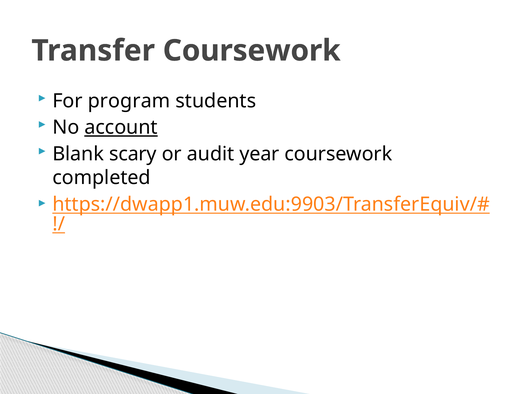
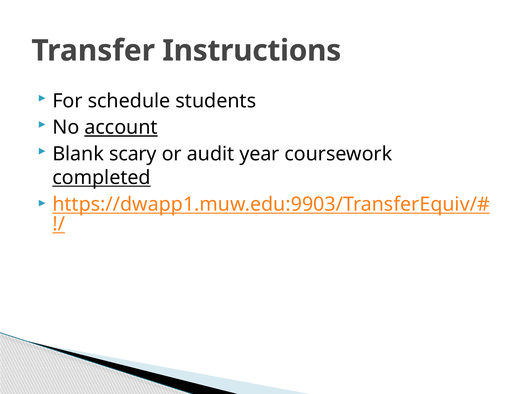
Transfer Coursework: Coursework -> Instructions (252, 51)
program: program -> schedule (129, 101)
completed underline: none -> present (102, 178)
